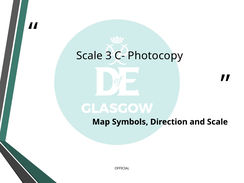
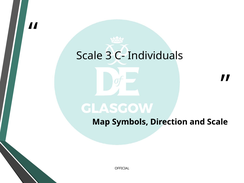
Photocopy: Photocopy -> Individuals (155, 56)
